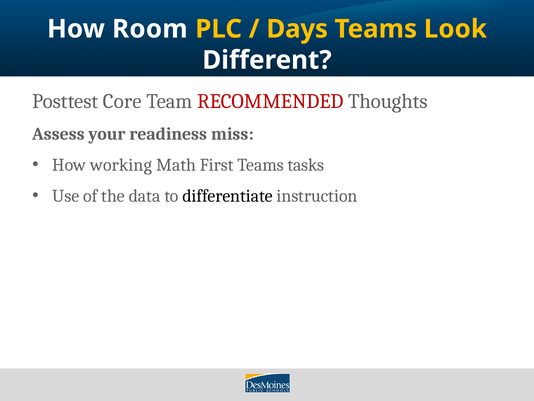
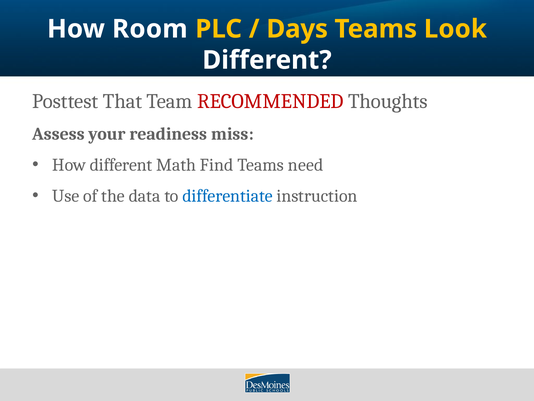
Core: Core -> That (123, 101)
How working: working -> different (121, 165)
First: First -> Find (217, 165)
tasks: tasks -> need (306, 165)
differentiate colour: black -> blue (228, 196)
